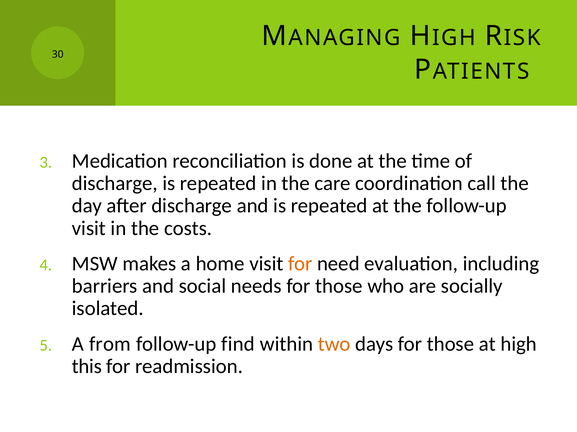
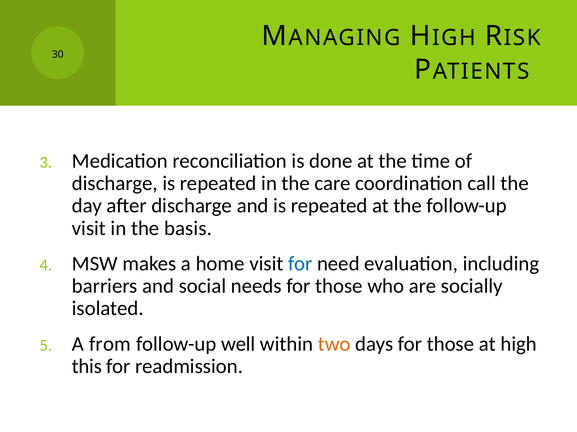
costs: costs -> basis (188, 229)
for colour: orange -> blue (300, 264)
find: find -> well (238, 344)
